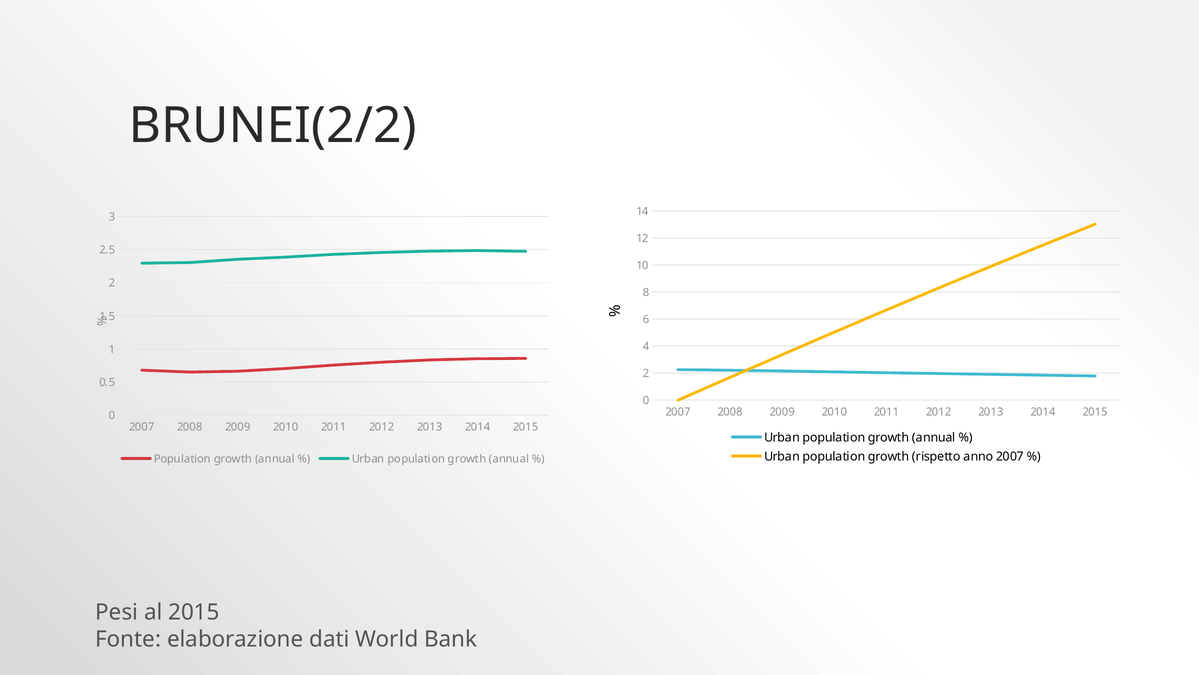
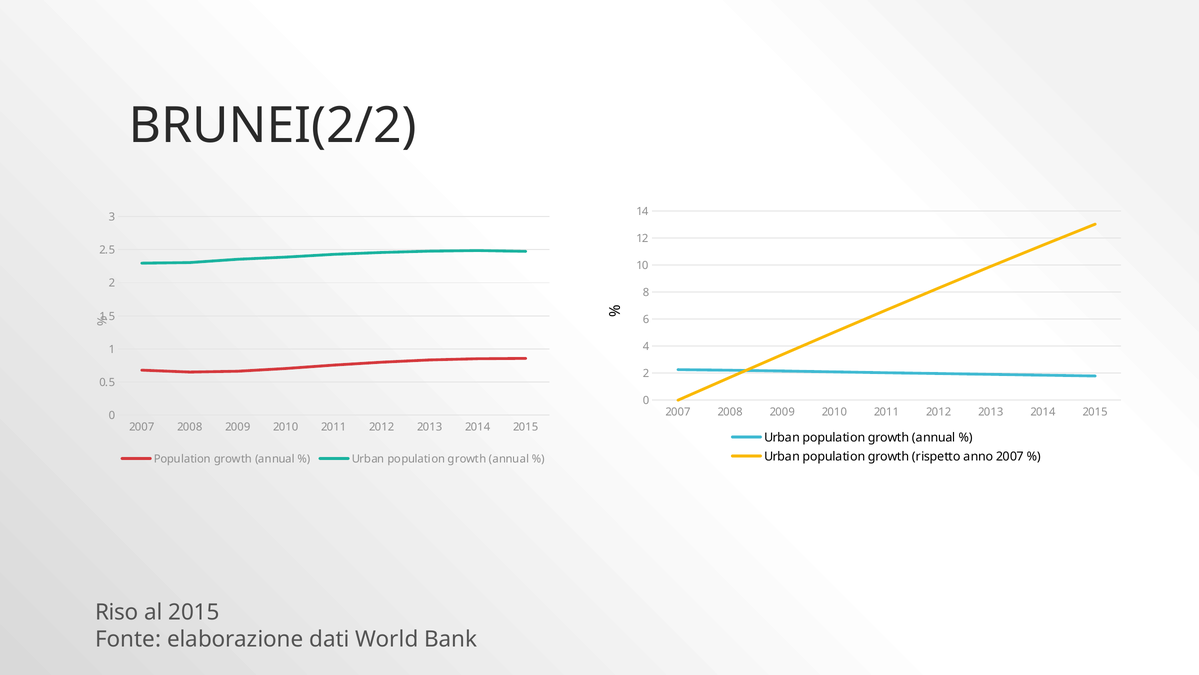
Pesi: Pesi -> Riso (117, 612)
